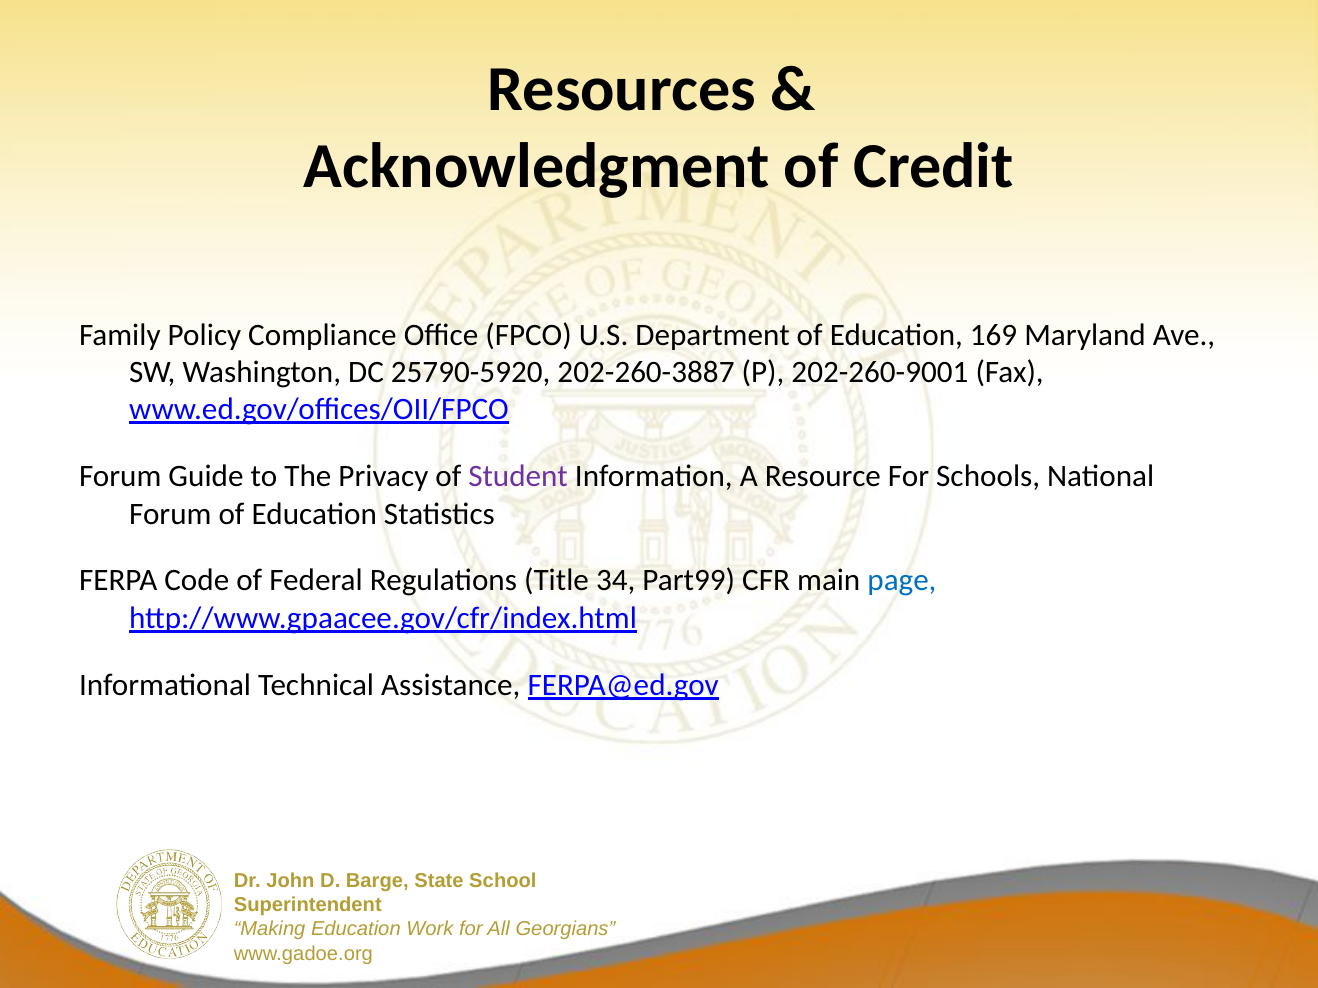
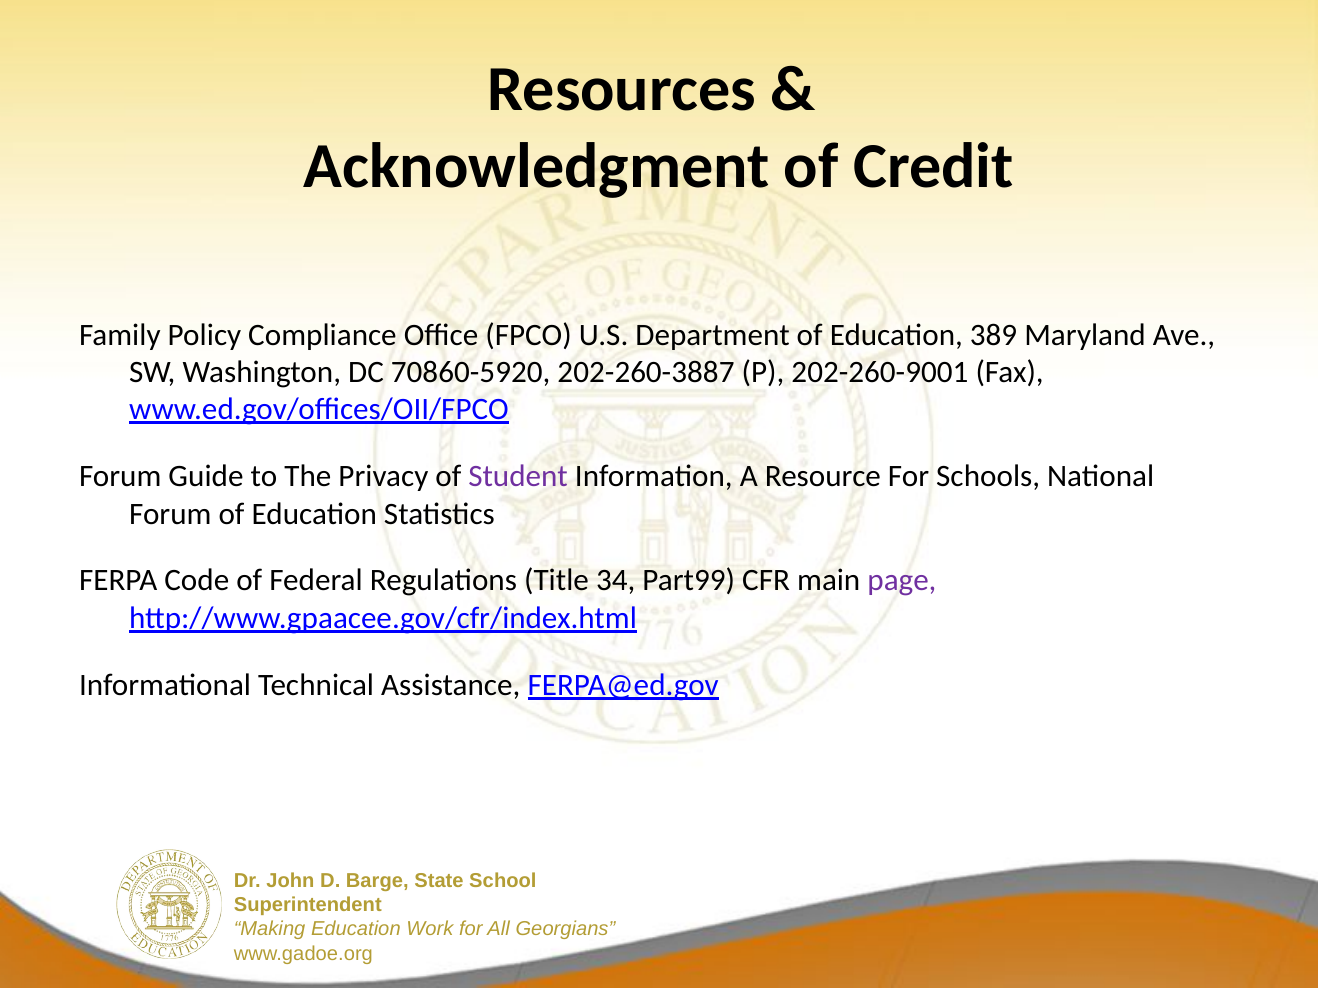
169: 169 -> 389 (994, 335)
25790-5920: 25790-5920 -> 70860-5920 (471, 372)
page colour: blue -> purple (902, 581)
